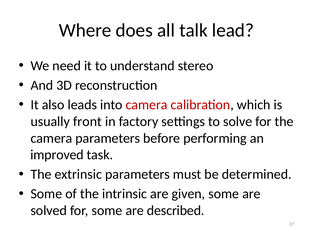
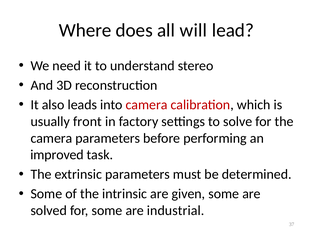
talk: talk -> will (193, 30)
described: described -> industrial (176, 210)
